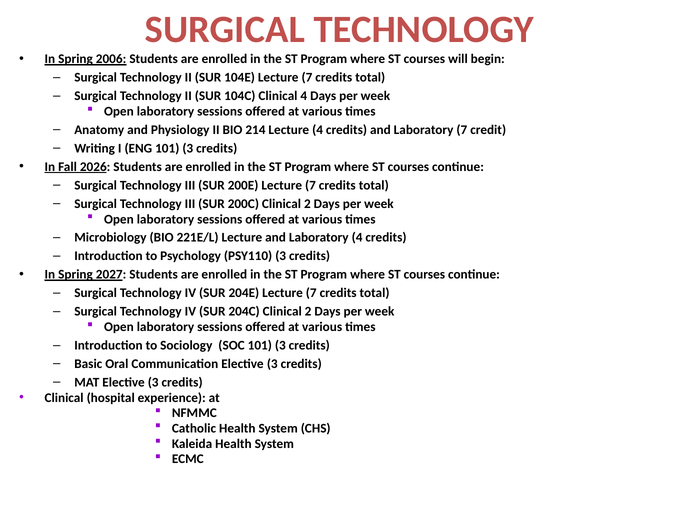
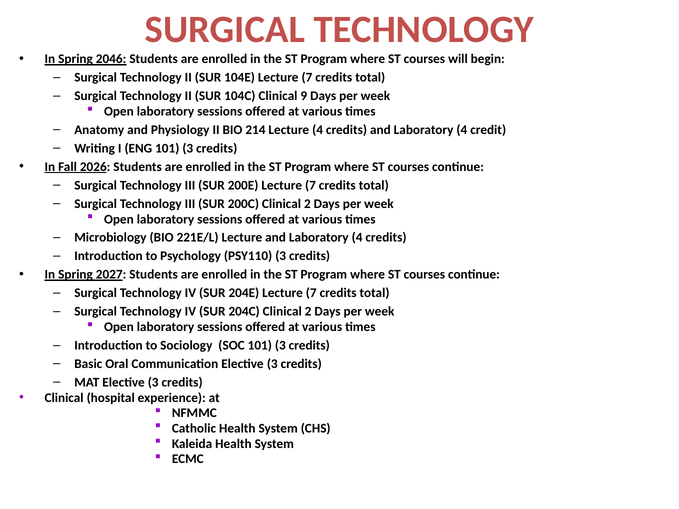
2006: 2006 -> 2046 (111, 59)
Clinical 4: 4 -> 9 (304, 96)
credits and Laboratory 7: 7 -> 4 (462, 130)
